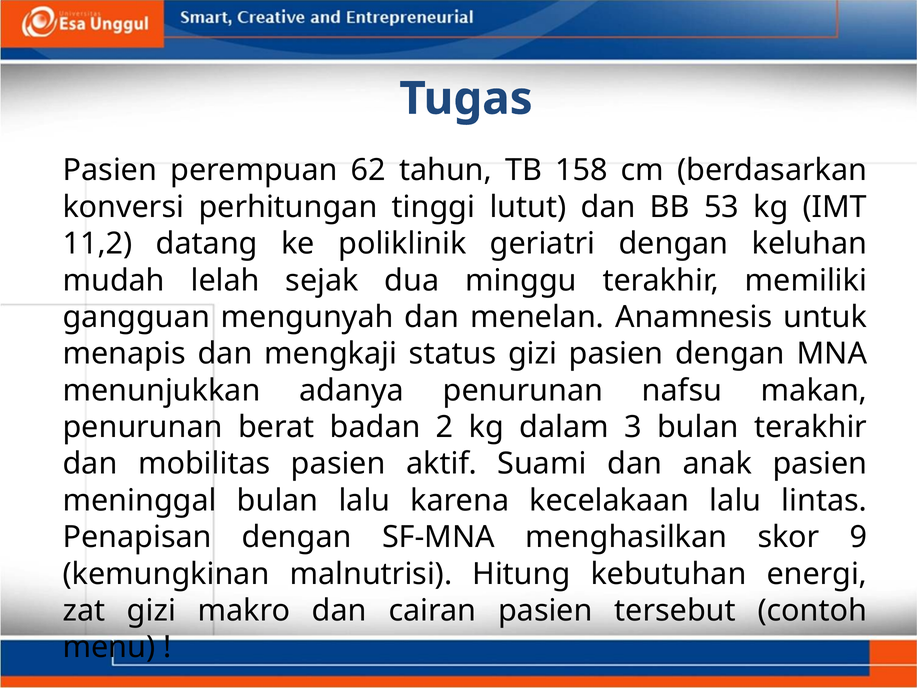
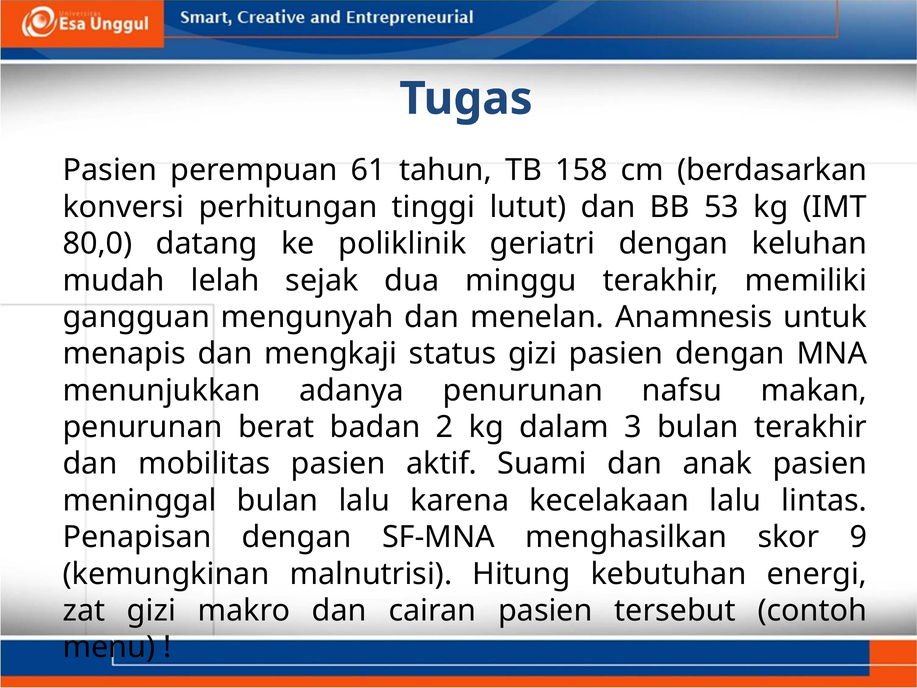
62: 62 -> 61 (368, 170)
11,2: 11,2 -> 80,0 (98, 244)
